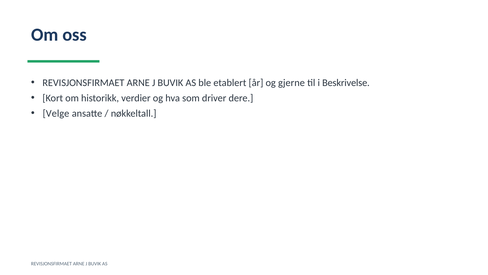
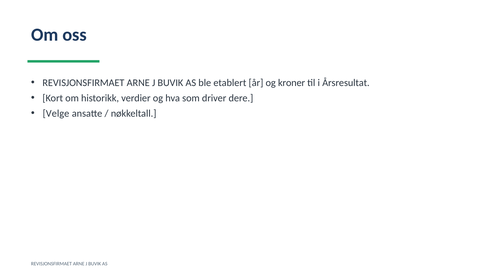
gjerne: gjerne -> kroner (292, 83)
Beskrivelse: Beskrivelse -> Årsresultat (346, 83)
